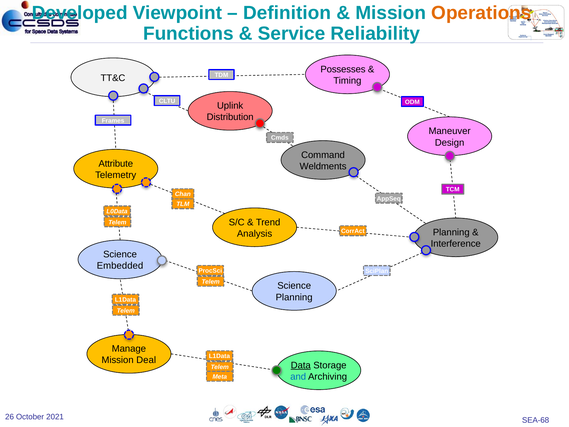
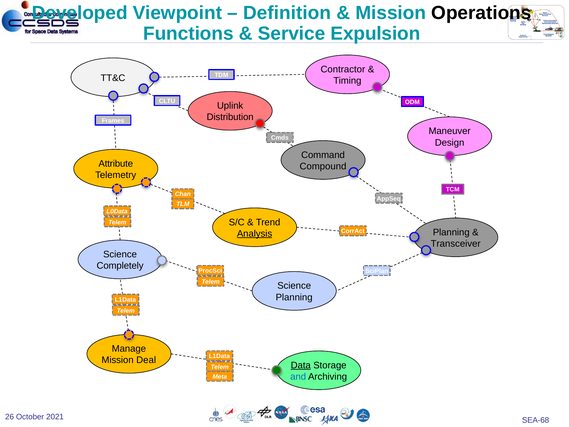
Operations colour: orange -> black (481, 13)
Reliability: Reliability -> Expulsion (375, 33)
Possesses: Possesses -> Contractor (343, 69)
Weldments: Weldments -> Compound (323, 166)
Analysis underline: none -> present (255, 233)
Interference: Interference -> Transceiver (456, 244)
Embedded: Embedded -> Completely (120, 266)
